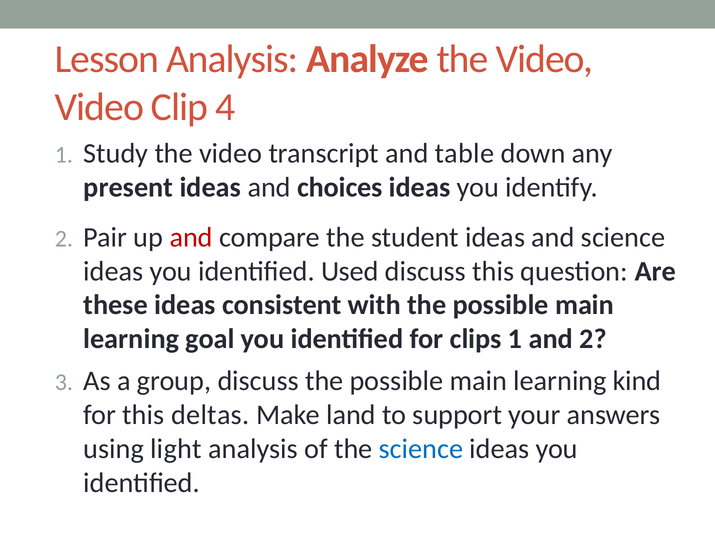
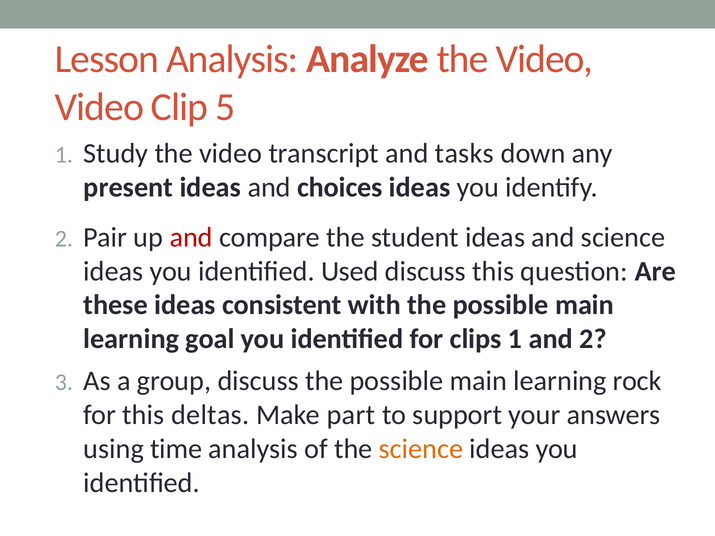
4: 4 -> 5 (225, 107)
table: table -> tasks (464, 154)
kind: kind -> rock (637, 381)
land: land -> part (351, 415)
light: light -> time (176, 449)
science colour: blue -> orange (421, 449)
